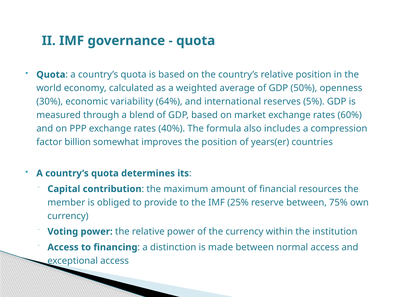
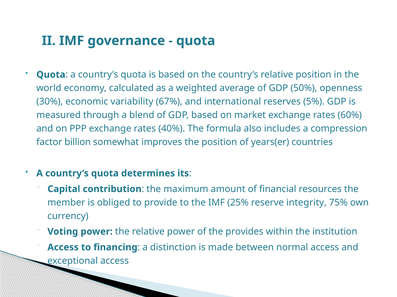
64%: 64% -> 67% (169, 102)
reserve between: between -> integrity (306, 203)
the currency: currency -> provides (244, 232)
